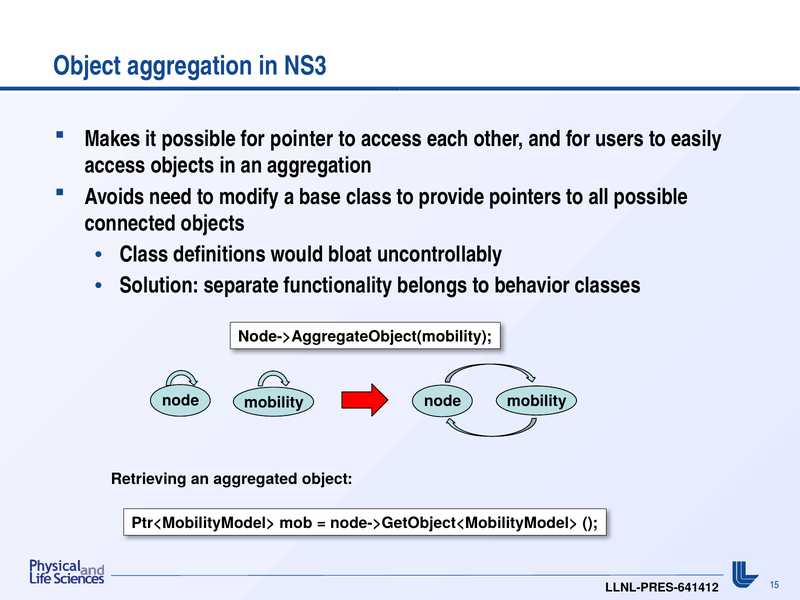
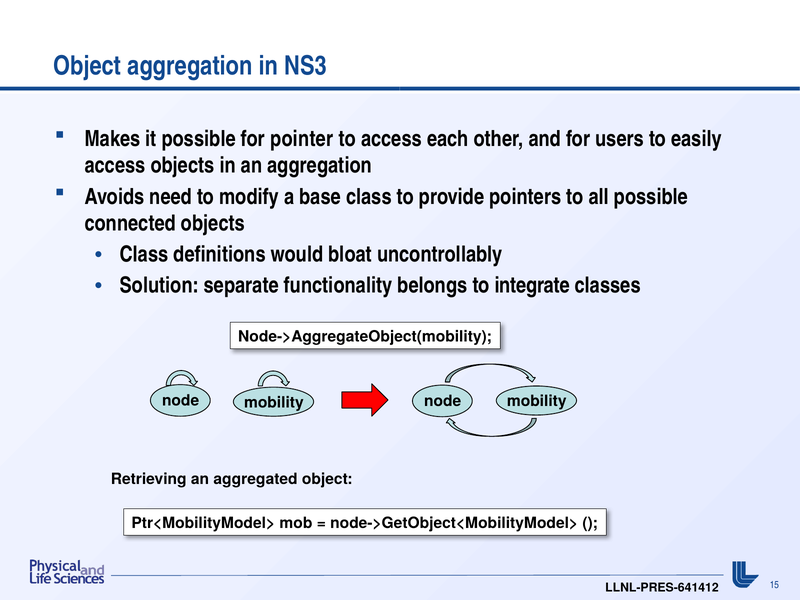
behavior: behavior -> integrate (532, 286)
